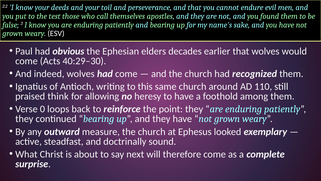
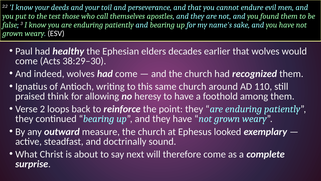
obvious: obvious -> healthy (68, 51)
40:29–30: 40:29–30 -> 38:29–30 (84, 61)
0: 0 -> 2 (42, 109)
